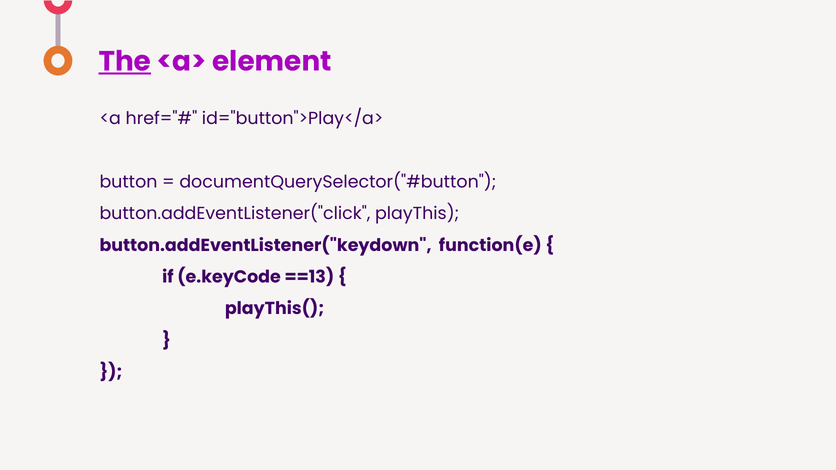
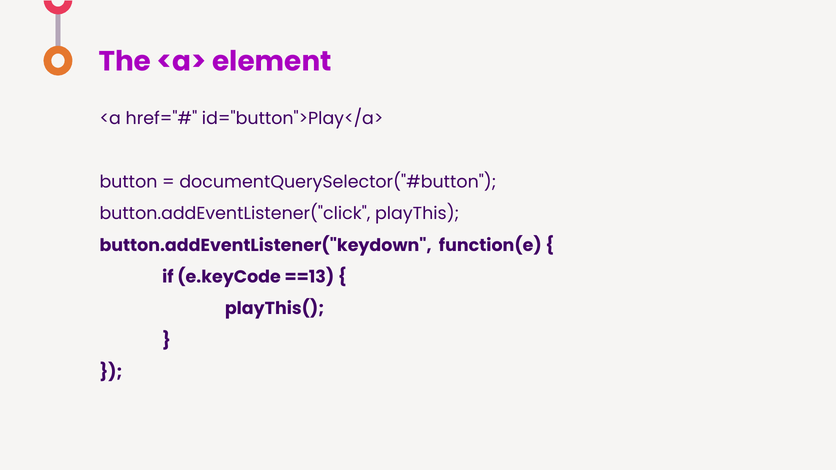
The underline: present -> none (125, 62)
